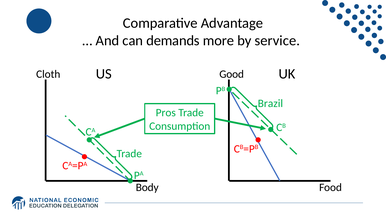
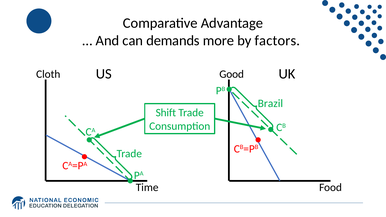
service: service -> factors (277, 41)
Pros: Pros -> Shift (166, 113)
Body: Body -> Time (147, 187)
